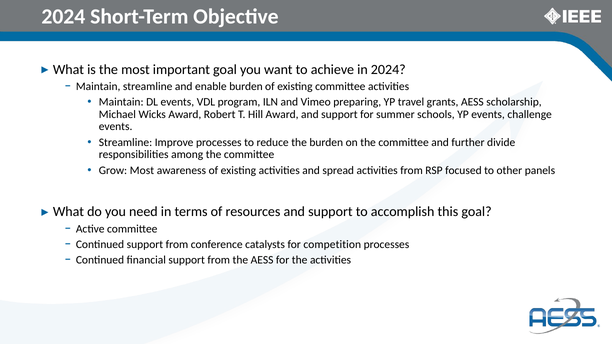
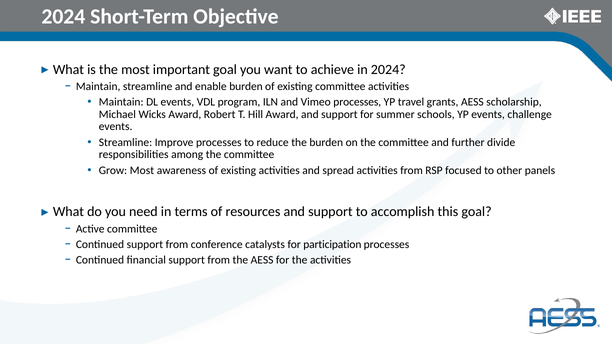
Vimeo preparing: preparing -> processes (357, 102)
competition: competition -> participation (332, 245)
